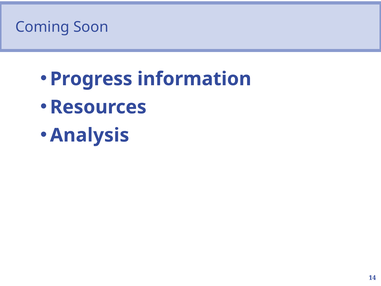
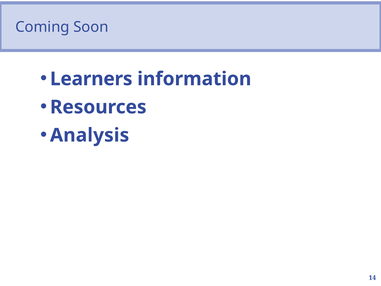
Progress: Progress -> Learners (91, 79)
